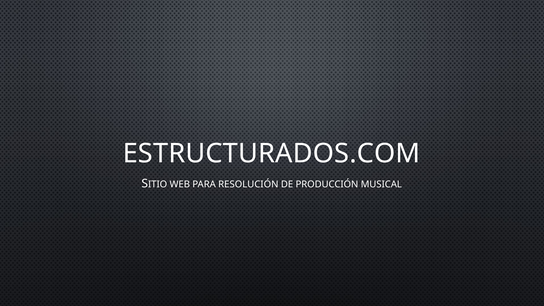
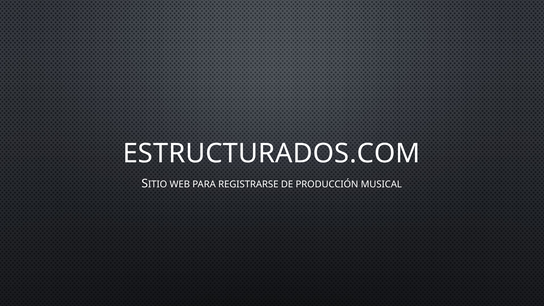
RESOLUCIÓN: RESOLUCIÓN -> REGISTRARSE (248, 184)
